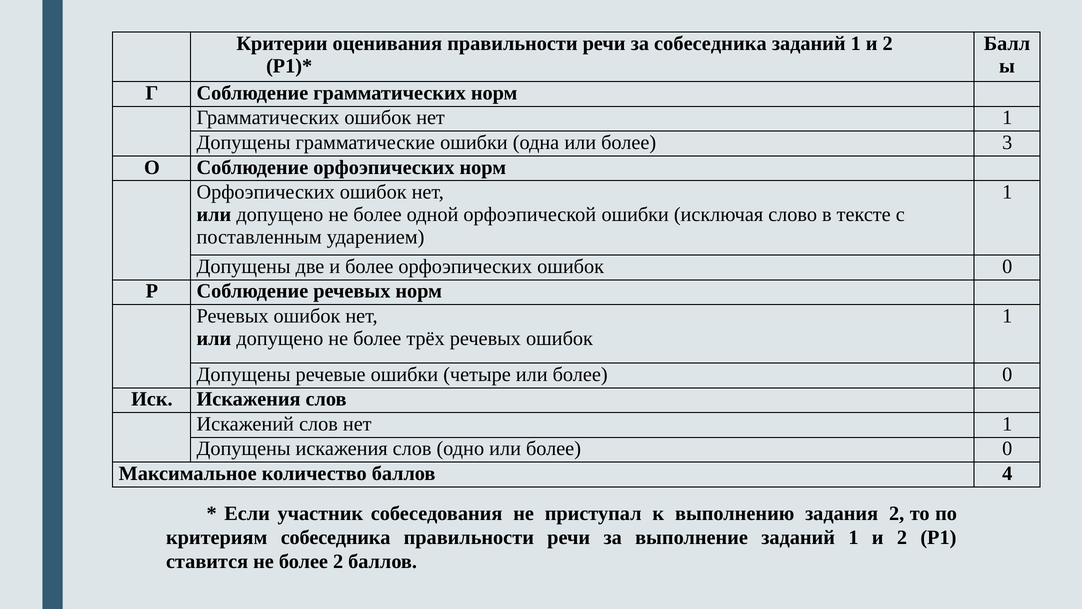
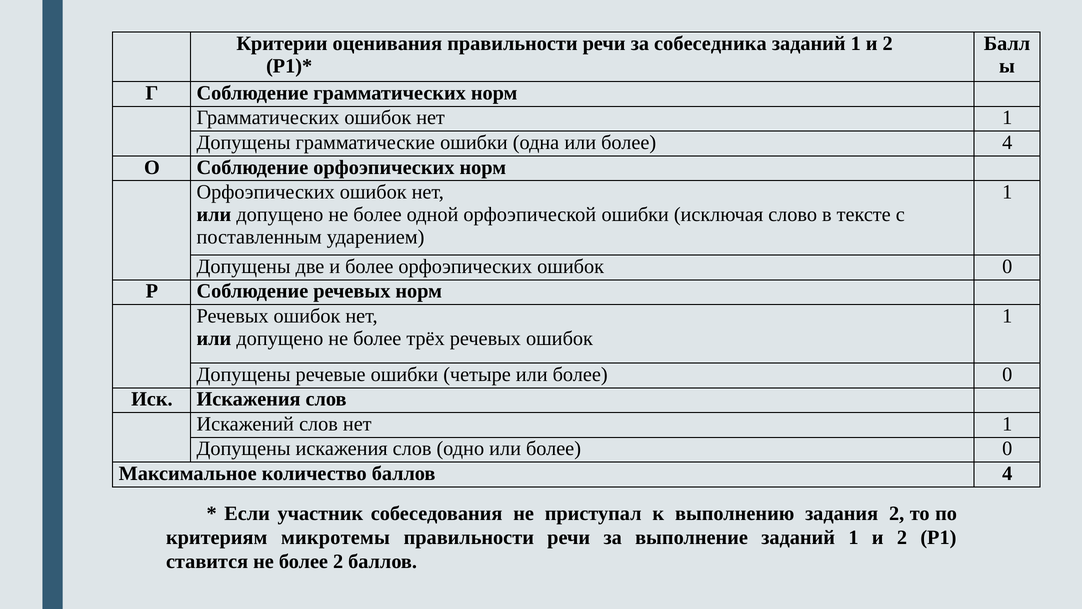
более 3: 3 -> 4 (1007, 142)
критериям собеседника: собеседника -> микротемы (335, 537)
